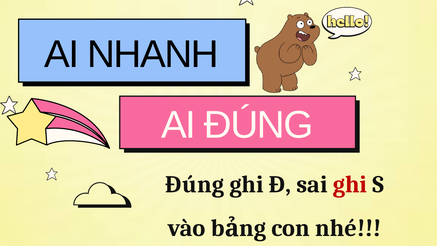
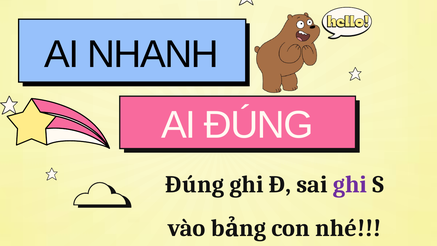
ghi colour: red -> purple (350, 184)
